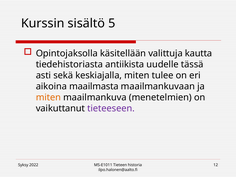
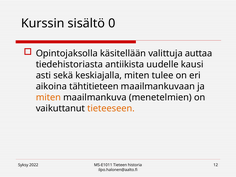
5: 5 -> 0 (112, 23)
kautta: kautta -> auttaa (199, 53)
tässä: tässä -> kausi (192, 64)
maailmasta: maailmasta -> tähtitieteen (94, 86)
tieteeseen colour: purple -> orange (111, 108)
